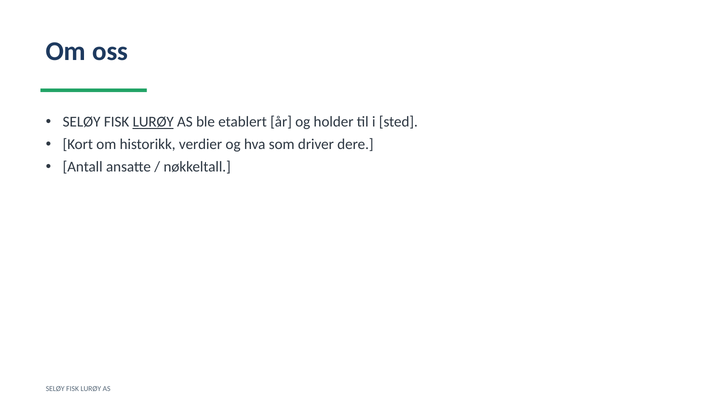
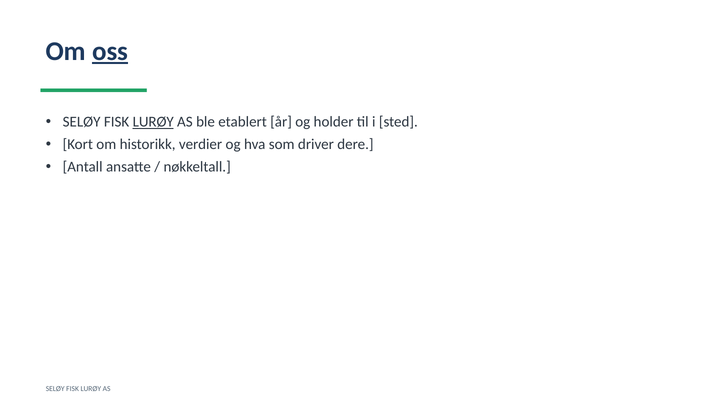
oss underline: none -> present (110, 51)
